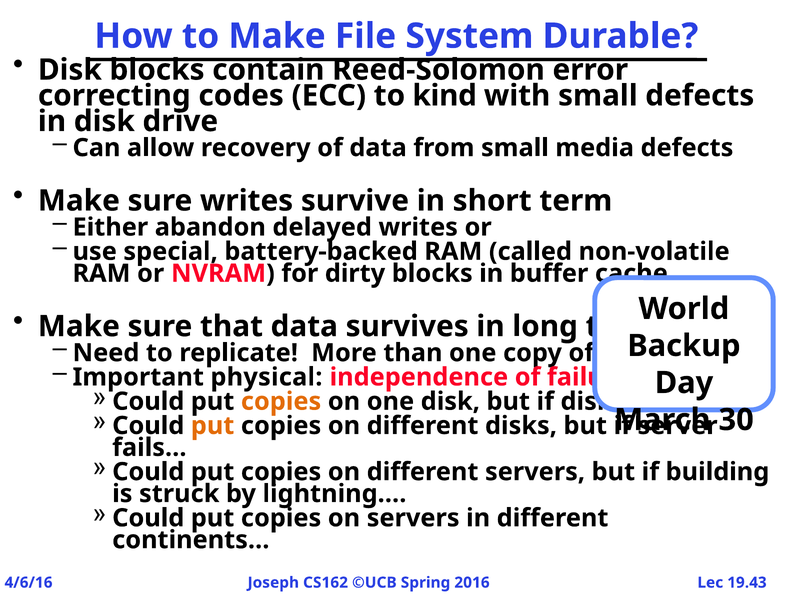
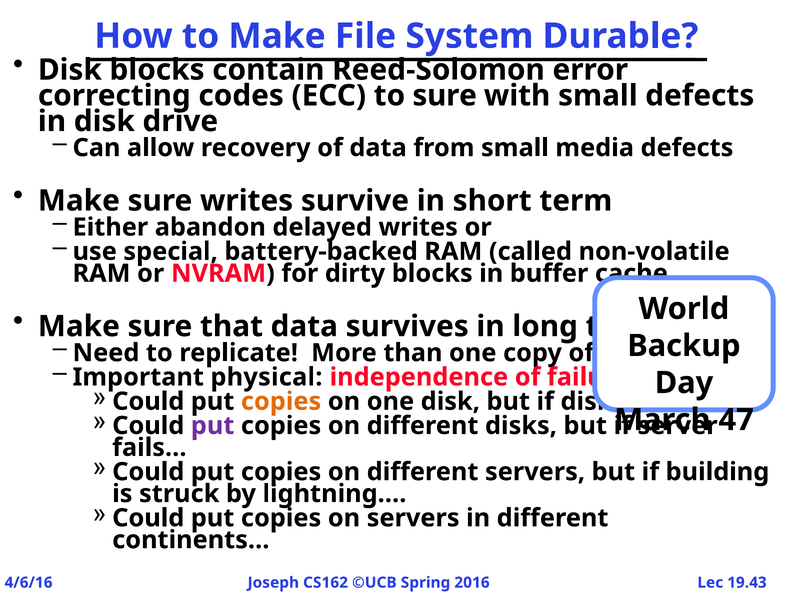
to kind: kind -> sure (445, 96)
put colour: orange -> purple (213, 425)
30: 30 -> 47 (736, 420)
